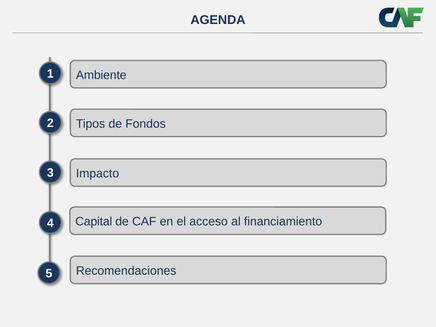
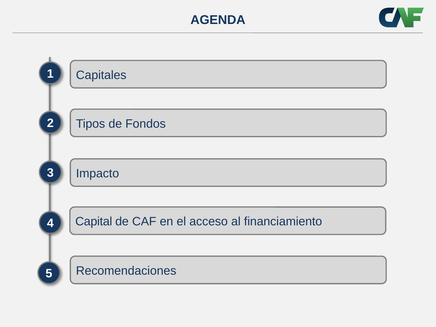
Ambiente: Ambiente -> Capitales (101, 75)
